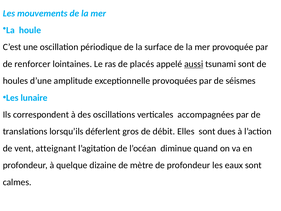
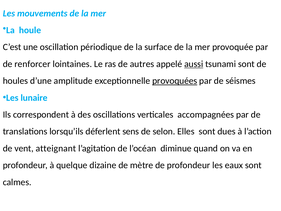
placés: placés -> autres (142, 64)
provoquées underline: none -> present (175, 81)
gros: gros -> sens (131, 131)
débit: débit -> selon (164, 131)
